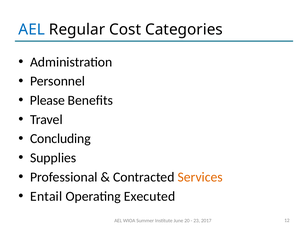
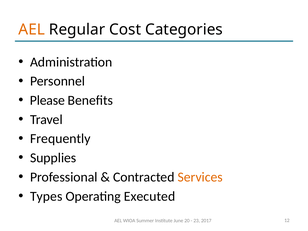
AEL colour: blue -> orange (32, 30)
Concluding: Concluding -> Frequently (60, 139)
Entail: Entail -> Types (46, 196)
